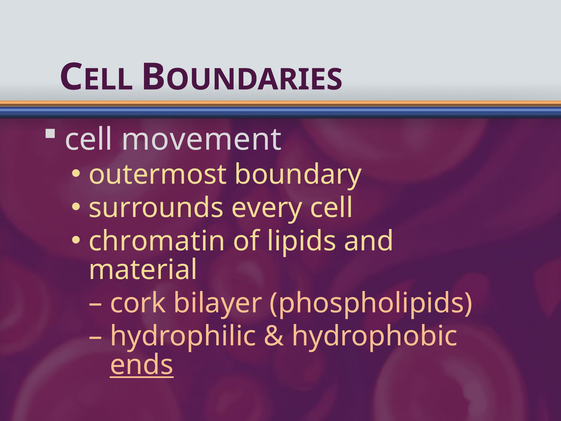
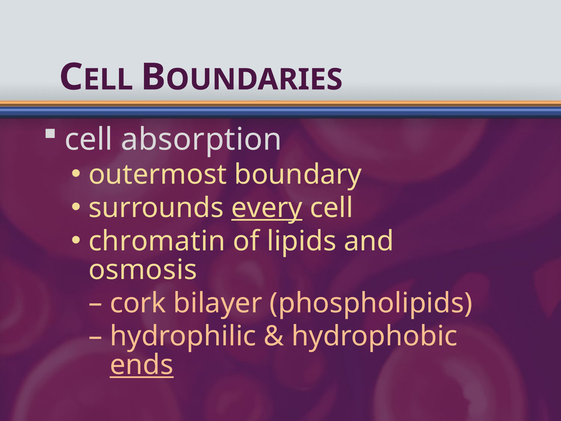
movement: movement -> absorption (202, 139)
every underline: none -> present (267, 208)
material: material -> osmosis (143, 270)
